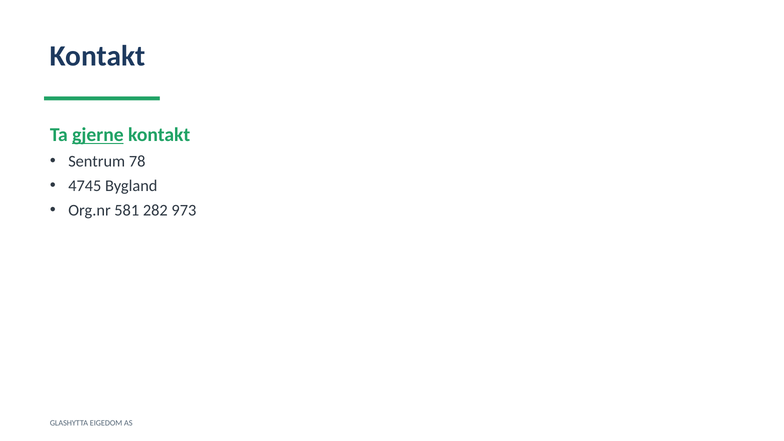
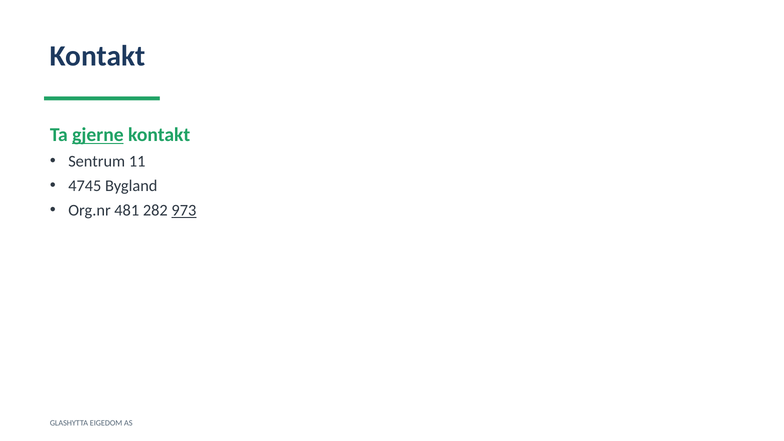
78: 78 -> 11 (137, 161)
581: 581 -> 481 (127, 210)
973 underline: none -> present (184, 210)
